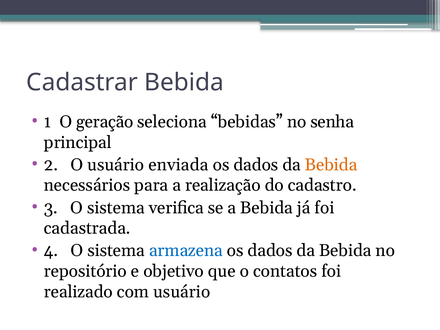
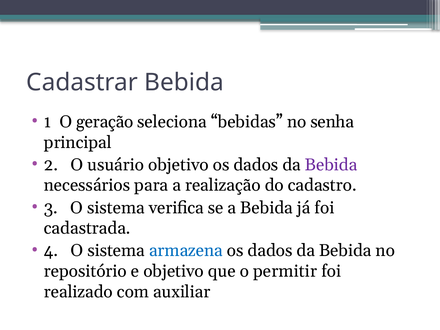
usuário enviada: enviada -> objetivo (178, 165)
Bebida colour: orange -> purple (331, 165)
contatos: contatos -> permitir (285, 271)
com usuário: usuário -> auxiliar (182, 292)
